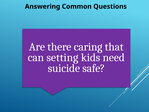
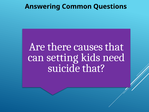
caring: caring -> causes (88, 47)
suicide safe: safe -> that (94, 68)
